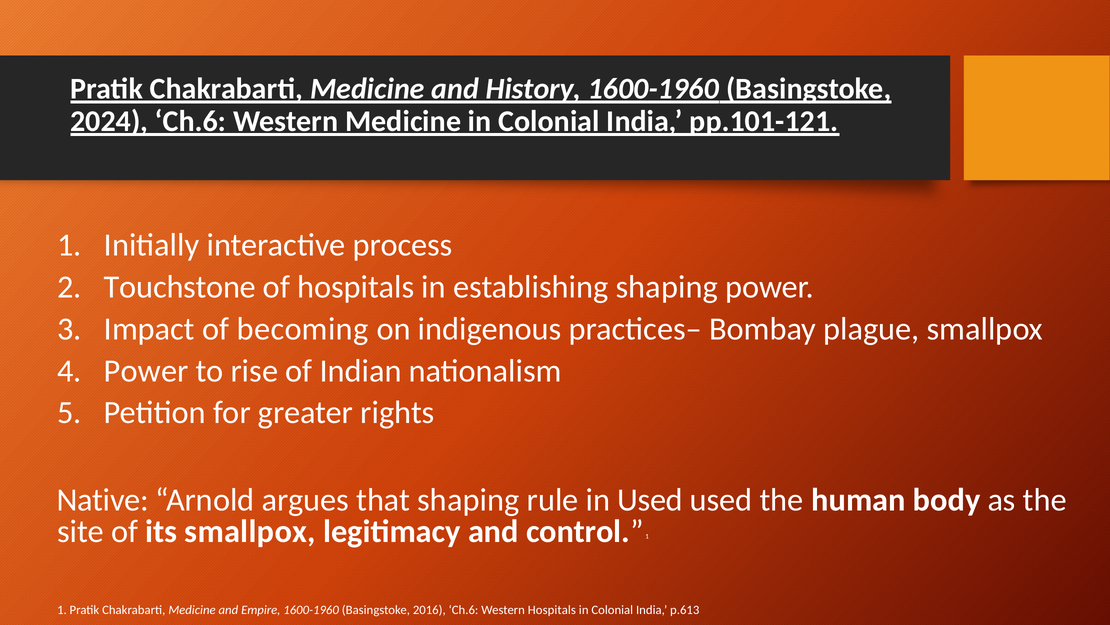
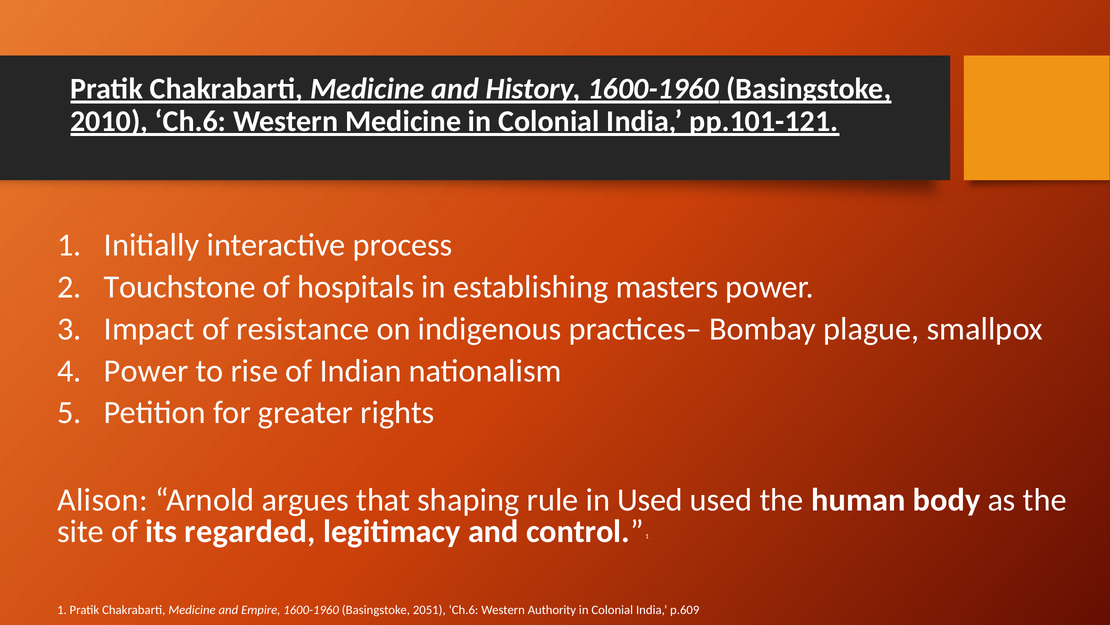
2024: 2024 -> 2010 (109, 121)
establishing shaping: shaping -> masters (667, 287)
becoming: becoming -> resistance (303, 329)
Native: Native -> Alison (102, 500)
its smallpox: smallpox -> regarded (250, 531)
2016: 2016 -> 2051 (429, 610)
Western Hospitals: Hospitals -> Authority (552, 610)
p.613: p.613 -> p.609 (685, 610)
